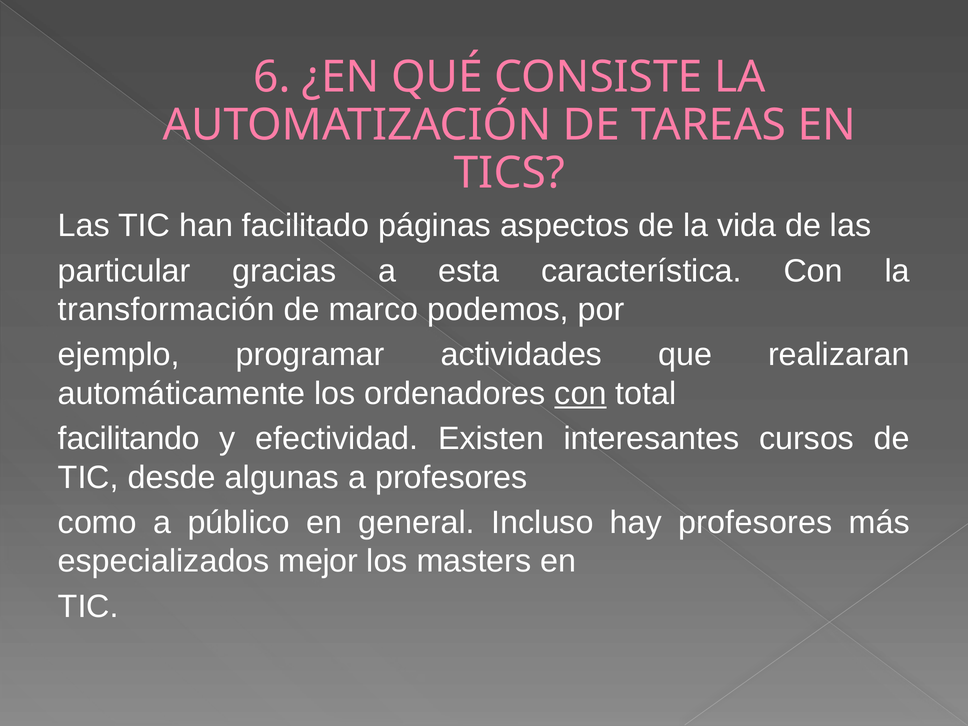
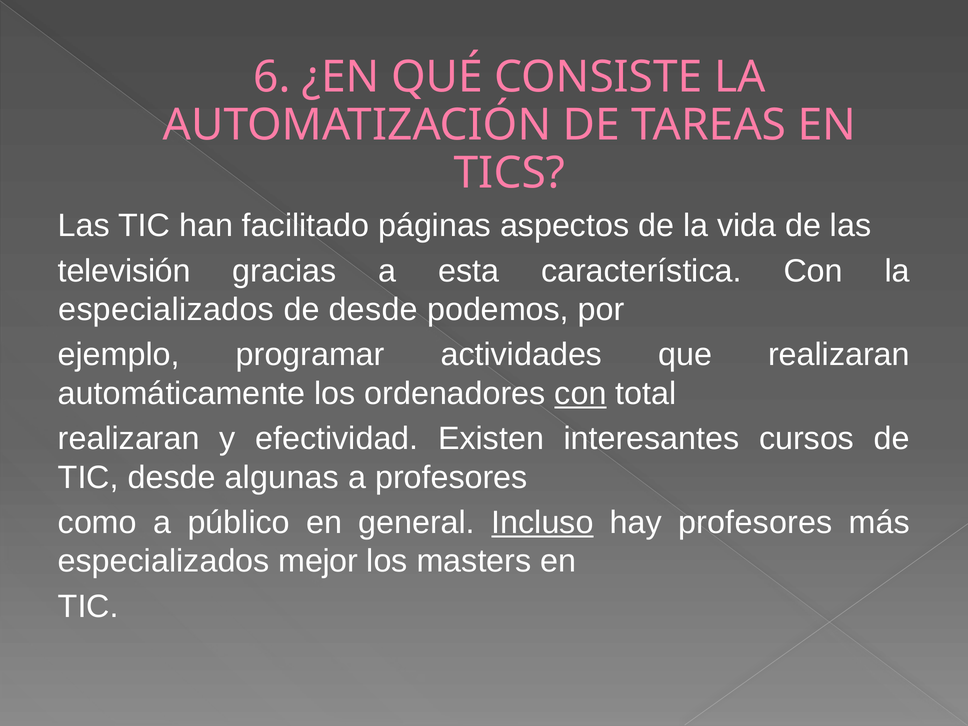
particular: particular -> televisión (124, 271)
transformación: transformación -> especializados (166, 310)
de marco: marco -> desde (373, 310)
facilitando: facilitando -> realizaran (129, 439)
Incluso underline: none -> present (542, 523)
